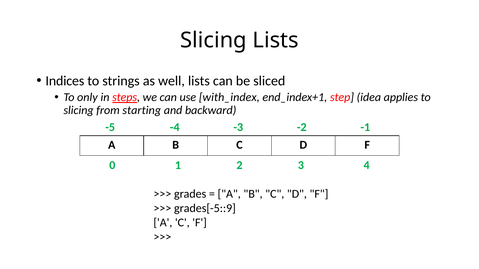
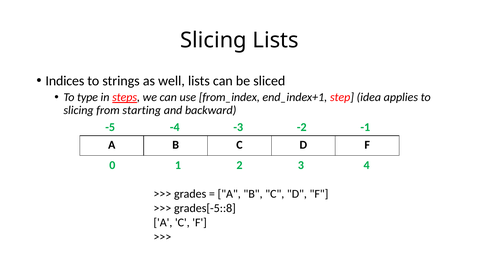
only: only -> type (88, 97)
with_index: with_index -> from_index (229, 97)
grades[-5::9: grades[-5::9 -> grades[-5::8 (205, 209)
